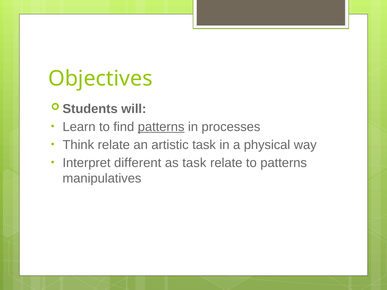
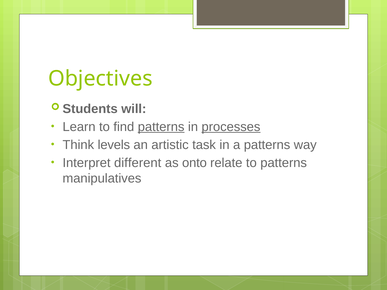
processes underline: none -> present (231, 127)
Think relate: relate -> levels (114, 145)
a physical: physical -> patterns (267, 145)
as task: task -> onto (194, 163)
